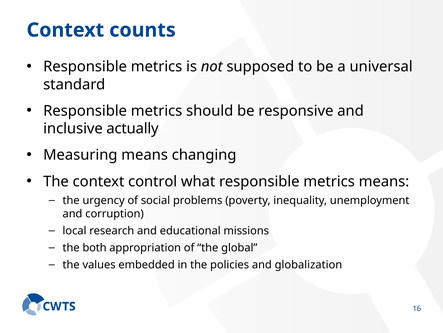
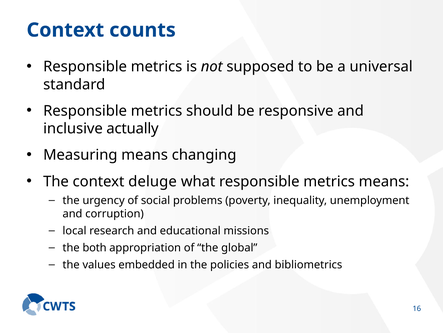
control: control -> deluge (153, 181)
globalization: globalization -> bibliometrics (308, 264)
